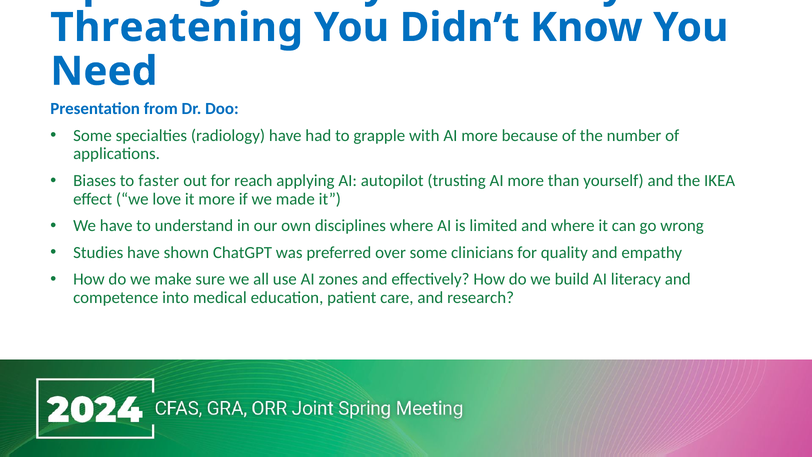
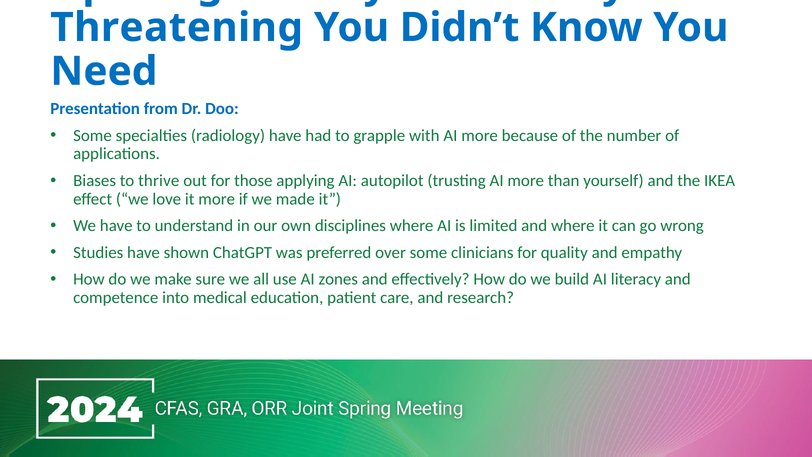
faster: faster -> thrive (159, 181)
reach: reach -> those (253, 181)
